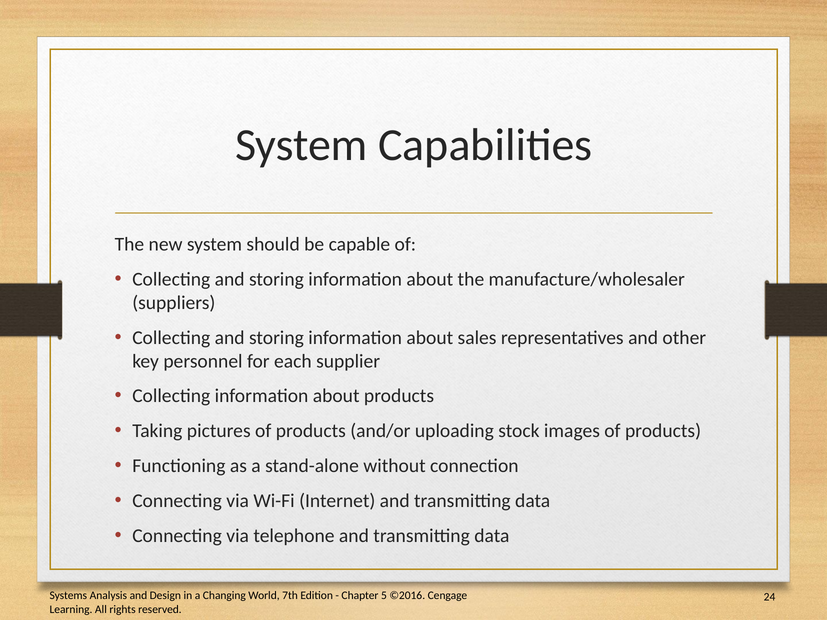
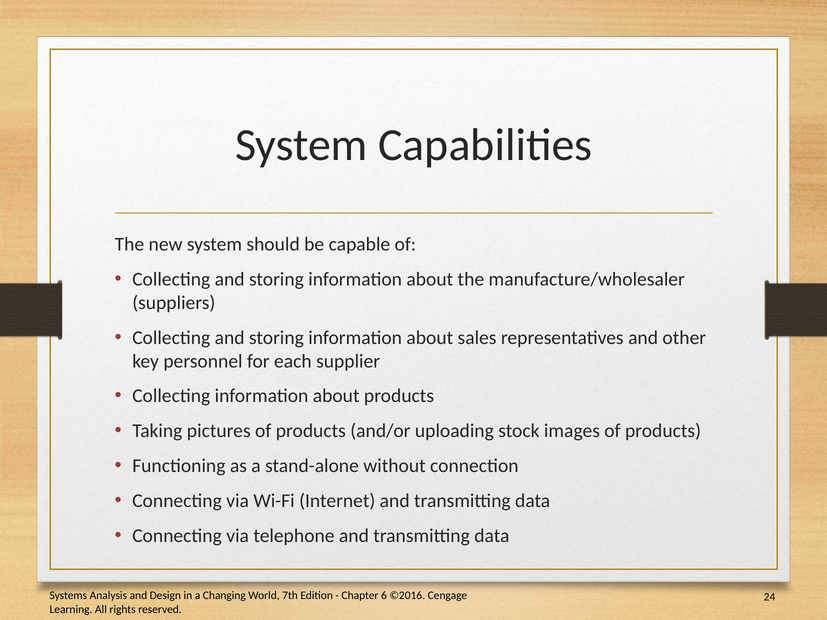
5: 5 -> 6 (384, 596)
